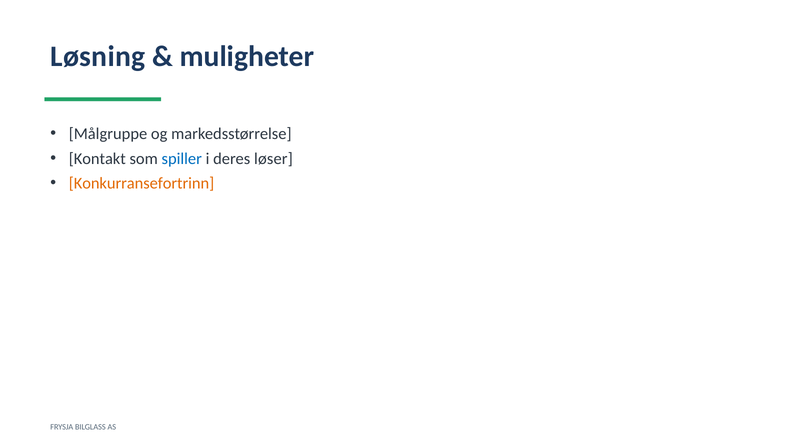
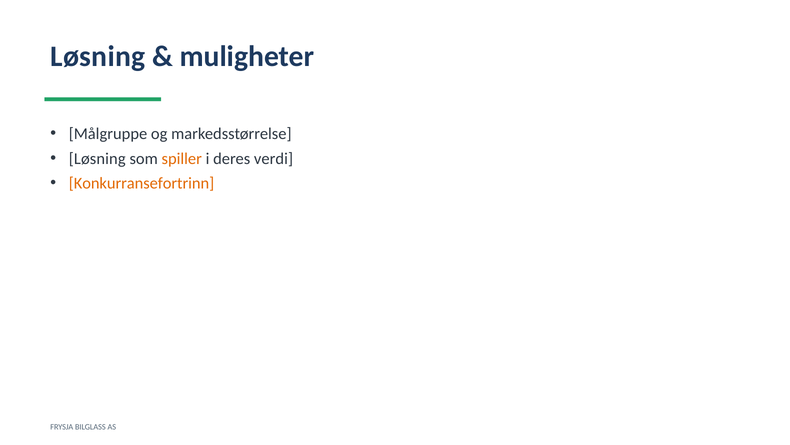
Kontakt: Kontakt -> Løsning (97, 159)
spiller colour: blue -> orange (182, 159)
løser: løser -> verdi (273, 159)
